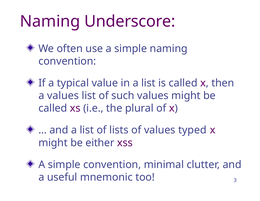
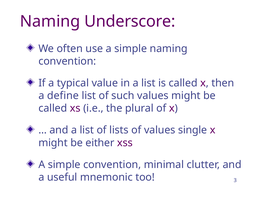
a values: values -> define (63, 96)
typed: typed -> single (193, 130)
